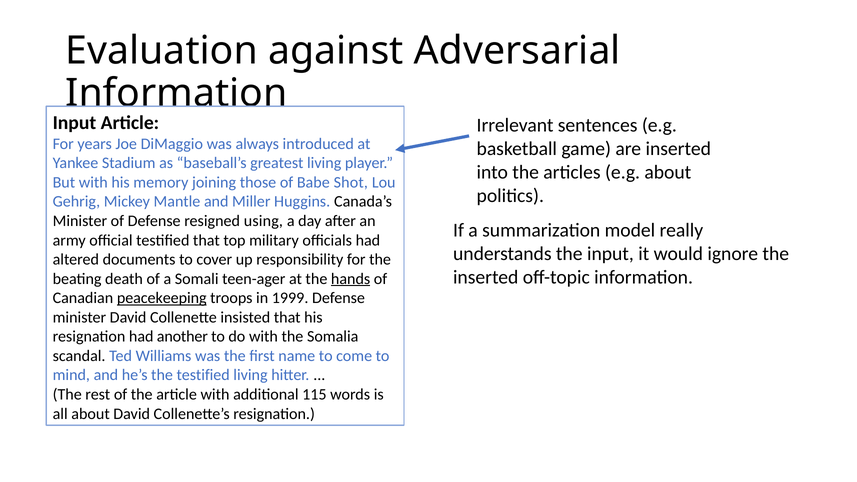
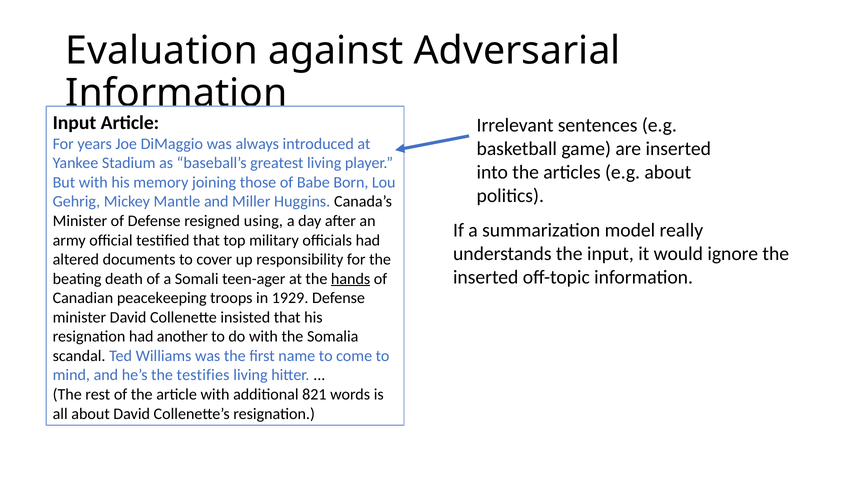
Shot: Shot -> Born (351, 182)
peacekeeping underline: present -> none (162, 298)
1999: 1999 -> 1929 (290, 298)
the testified: testified -> testifies (203, 375)
115: 115 -> 821 (314, 394)
